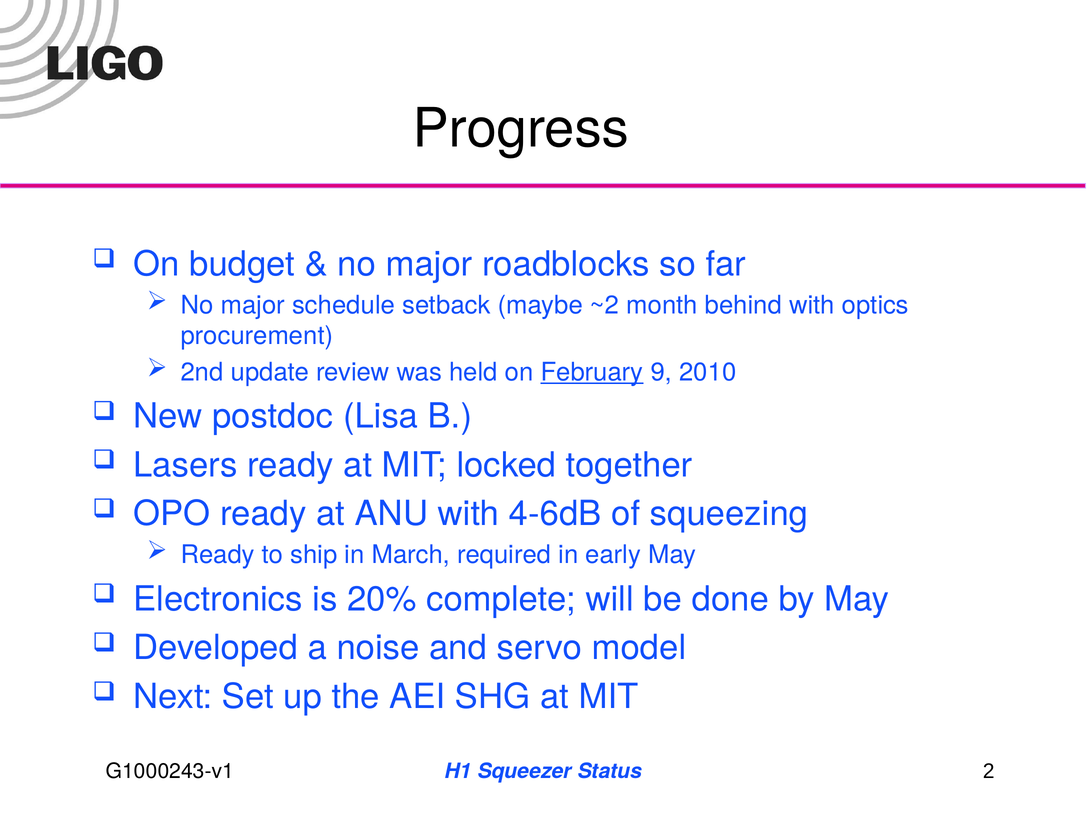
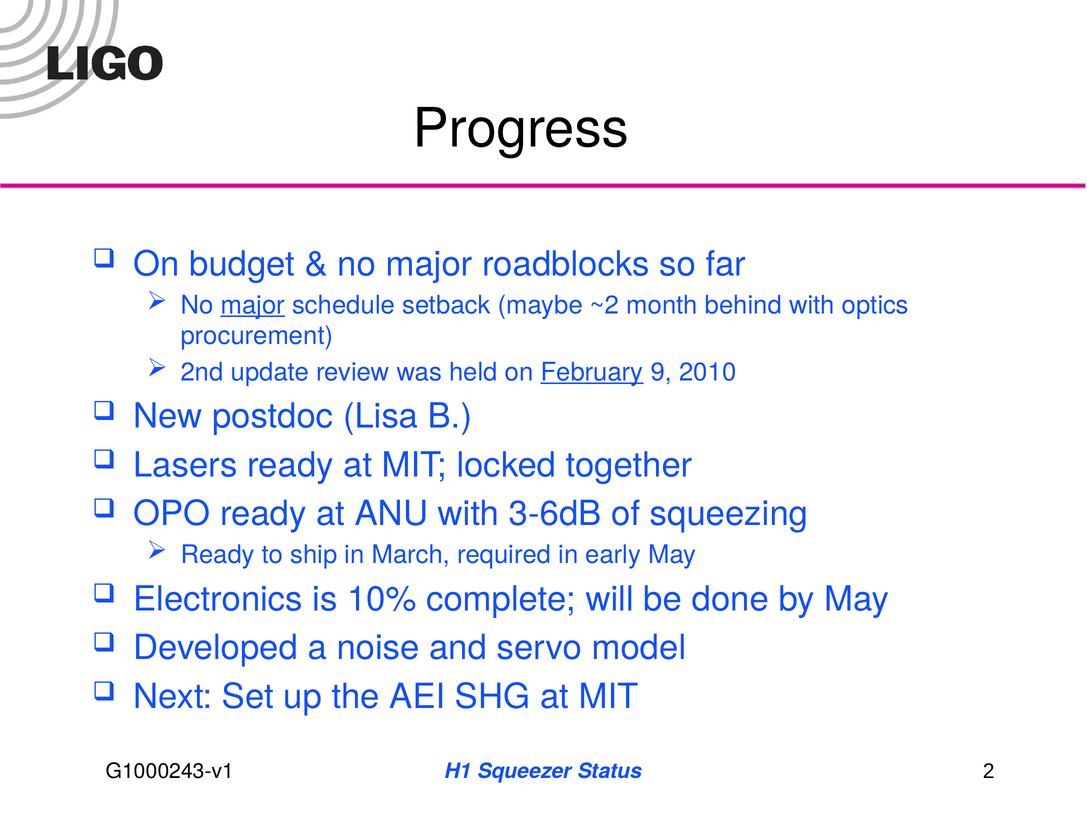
major underline: none -> present (253, 305)
4-6dB: 4-6dB -> 3-6dB (555, 514)
20%: 20% -> 10% (382, 599)
